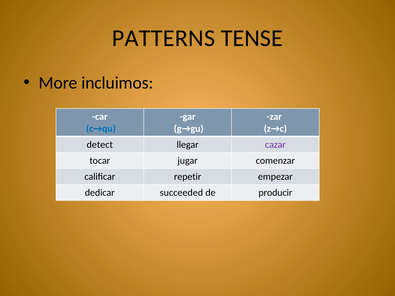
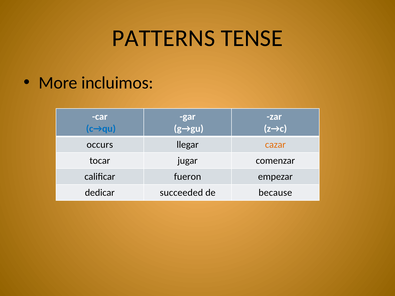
detect: detect -> occurs (100, 145)
cazar colour: purple -> orange (275, 145)
repetir: repetir -> fueron (188, 177)
producir: producir -> because (275, 193)
